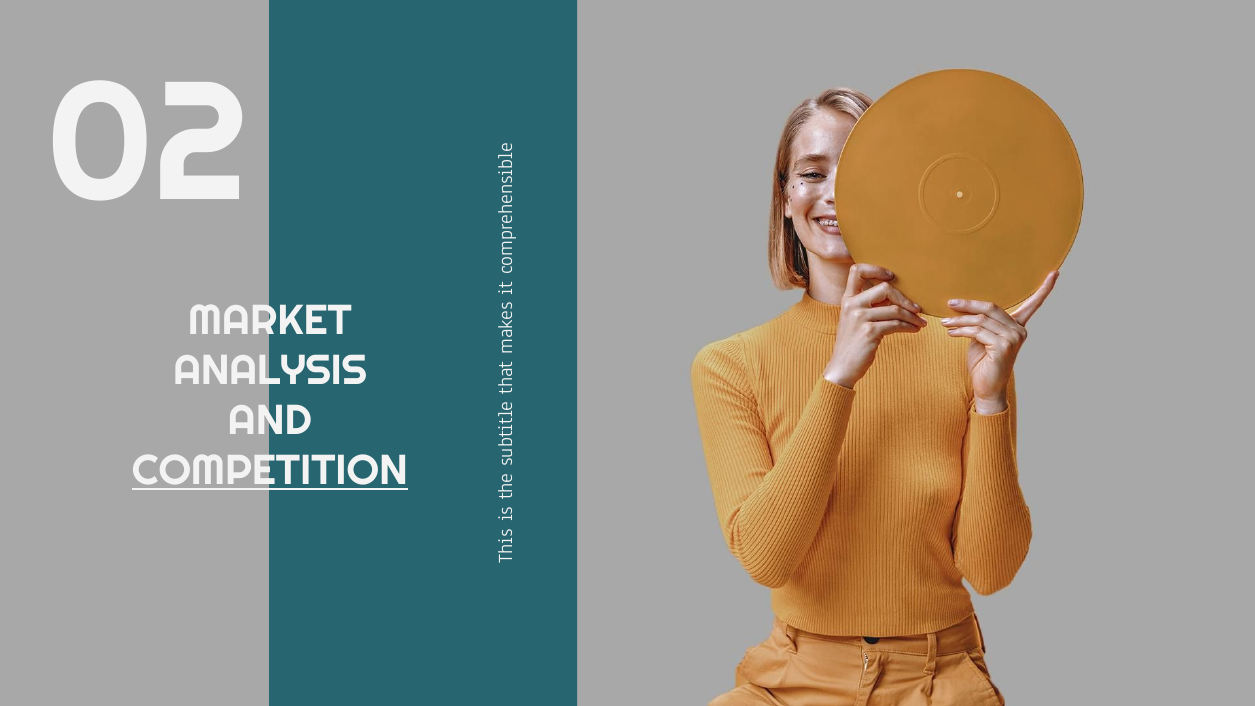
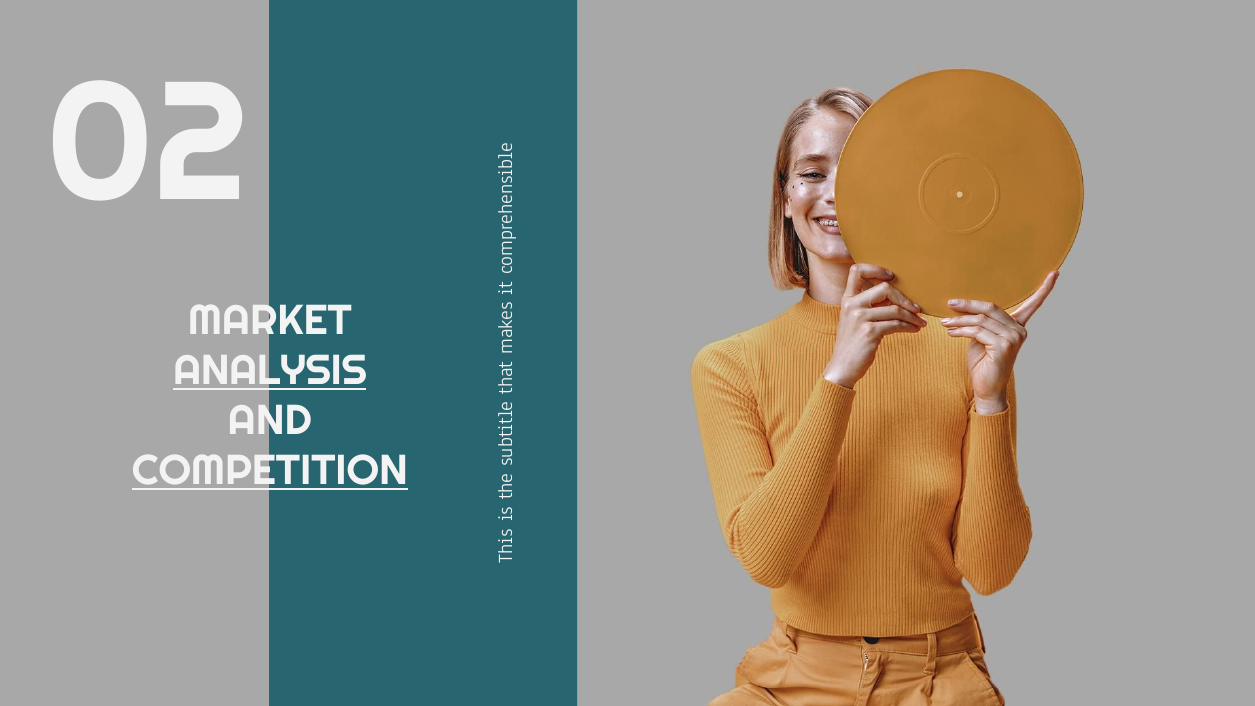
ANALYSIS underline: none -> present (270, 371)
